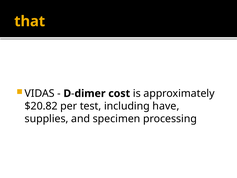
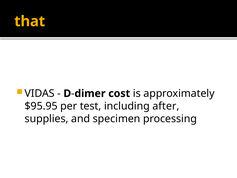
$20.82: $20.82 -> $95.95 (41, 106)
have: have -> after (166, 106)
